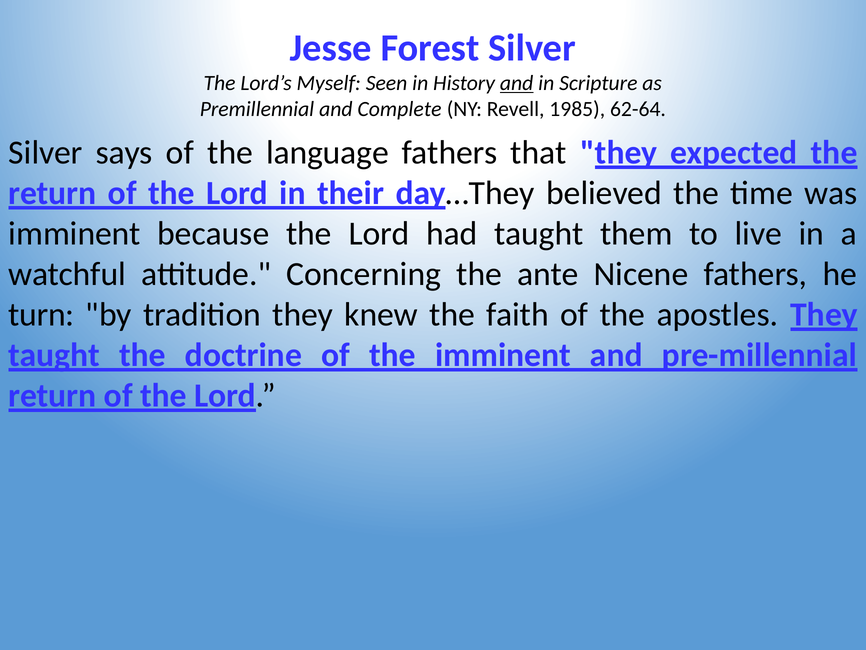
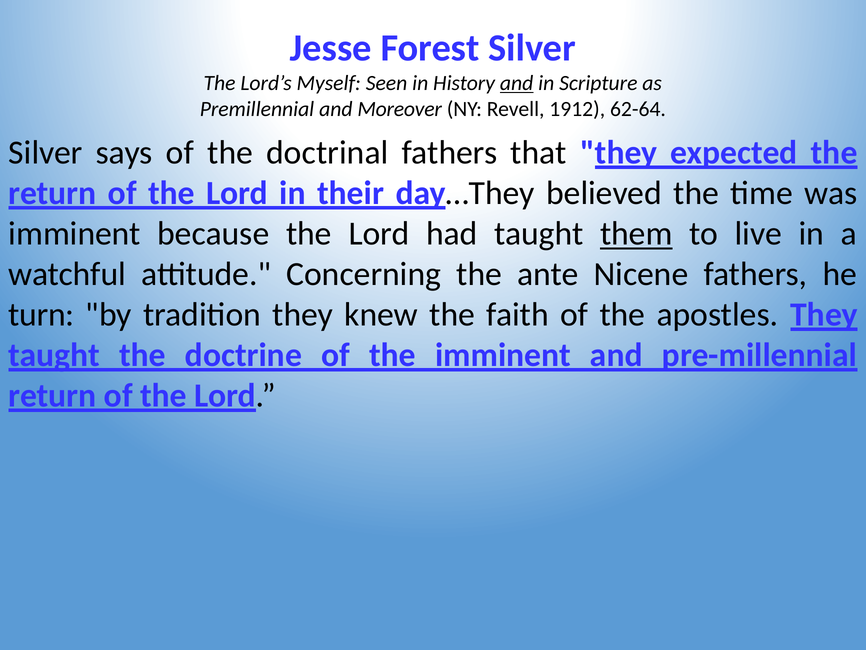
Complete: Complete -> Moreover (400, 109)
1985: 1985 -> 1912 (577, 109)
language: language -> doctrinal (327, 153)
them underline: none -> present (636, 234)
